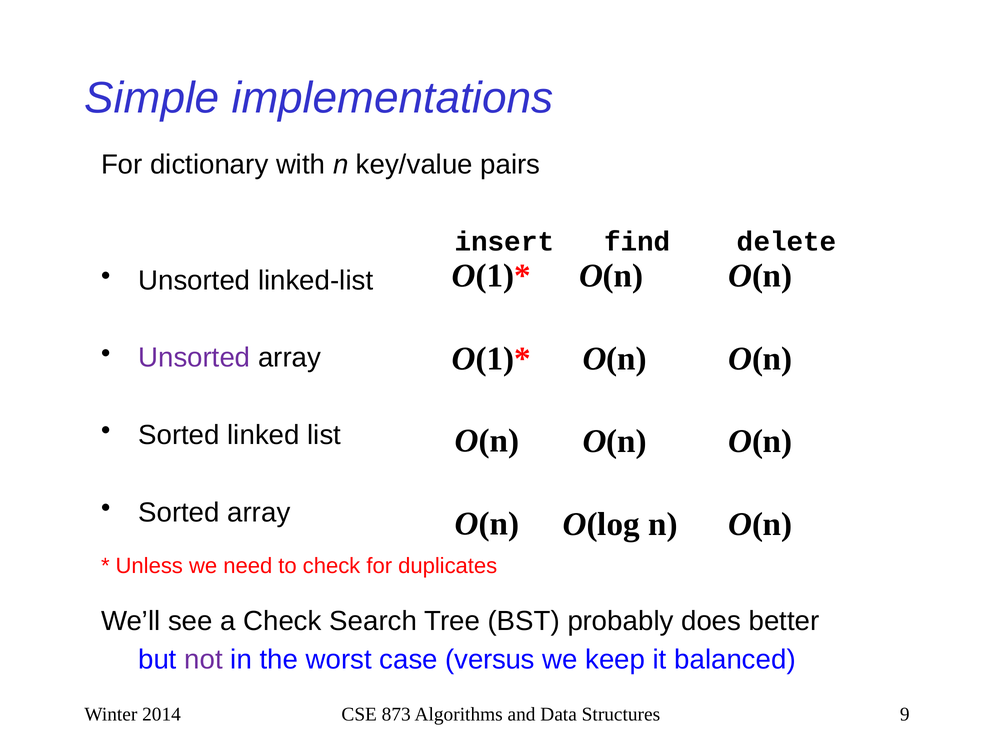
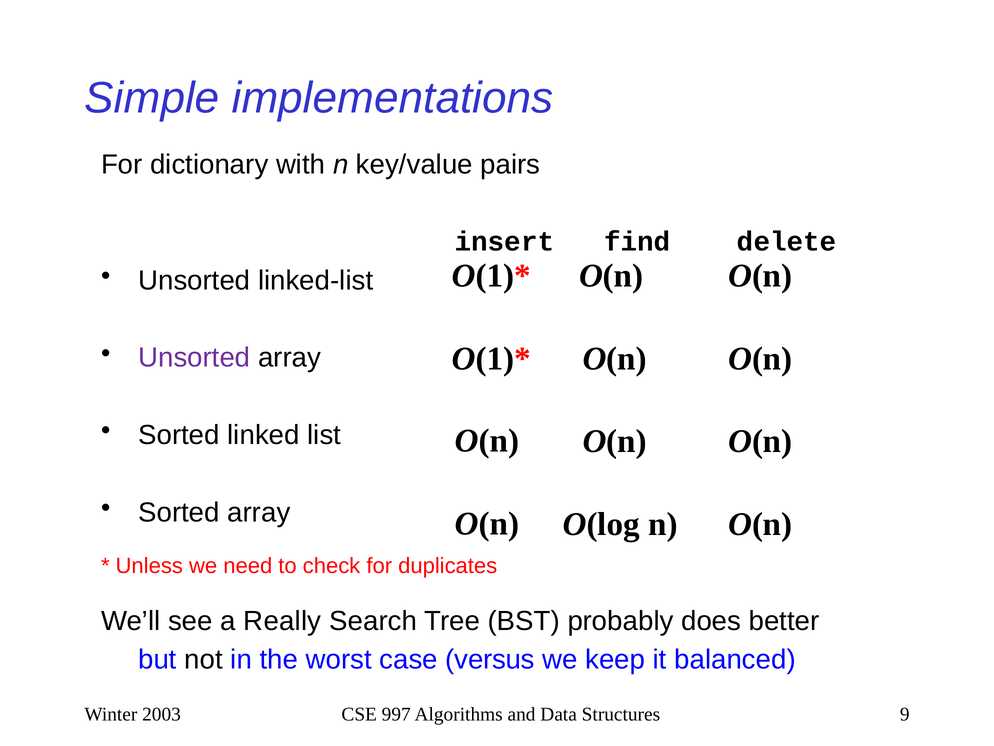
a Check: Check -> Really (282, 621)
not colour: purple -> black (204, 659)
2014: 2014 -> 2003 (162, 714)
873: 873 -> 997 (396, 714)
